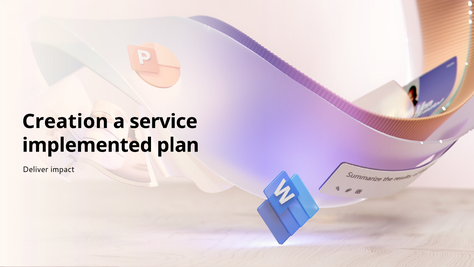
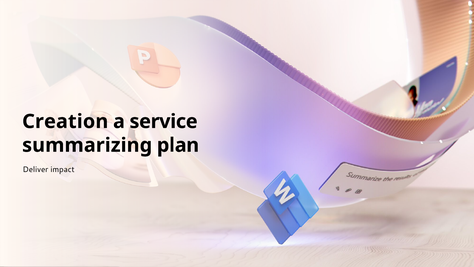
implemented: implemented -> summarizing (87, 145)
